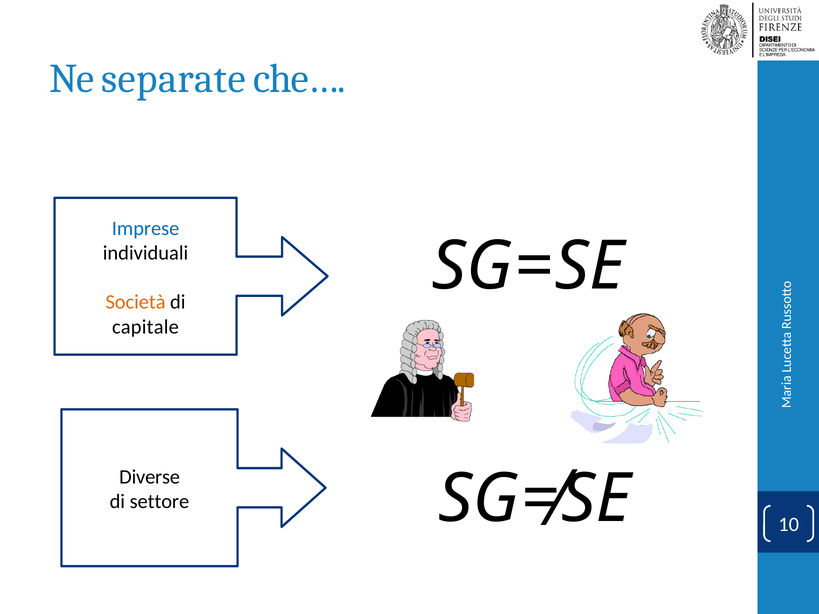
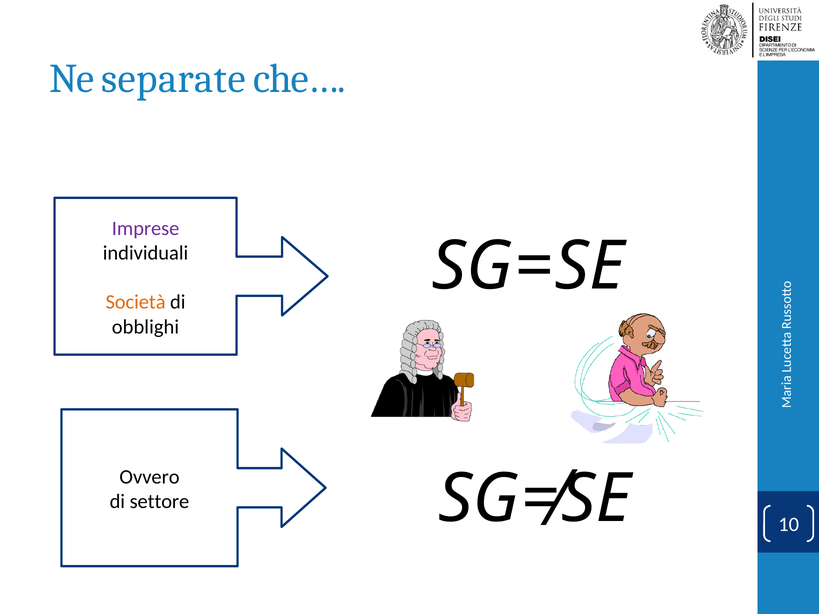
Imprese colour: blue -> purple (146, 229)
capitale: capitale -> obblighi (145, 327)
Diverse: Diverse -> Ovvero (150, 477)
